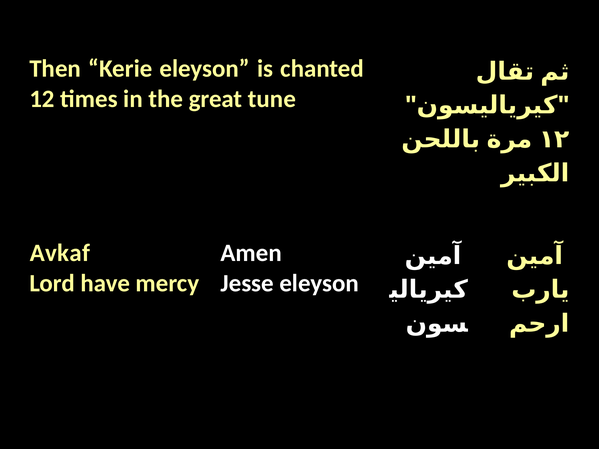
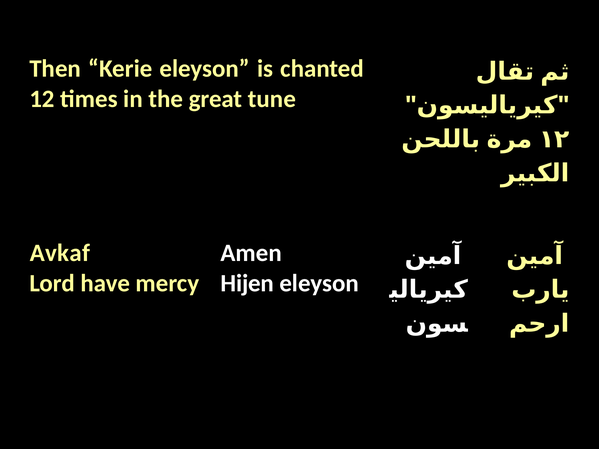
Jesse: Jesse -> Hijen (247, 284)
